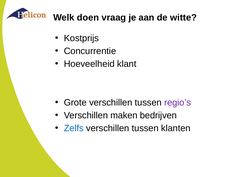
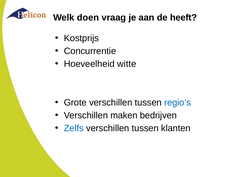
witte: witte -> heeft (184, 18)
klant: klant -> witte (127, 64)
regio’s colour: purple -> blue (178, 102)
